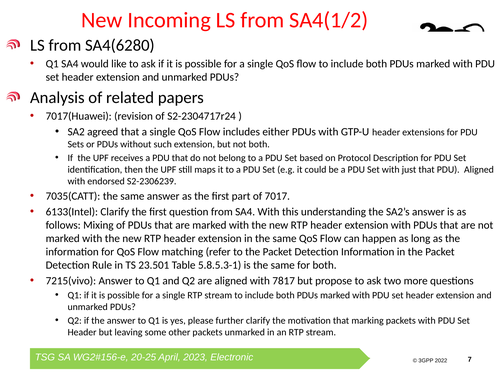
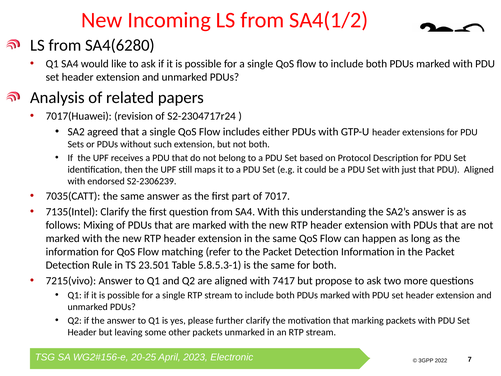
6133(Intel: 6133(Intel -> 7135(Intel (72, 212)
7817: 7817 -> 7417 (284, 281)
